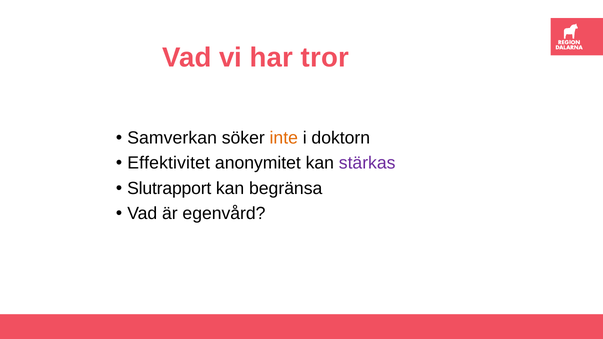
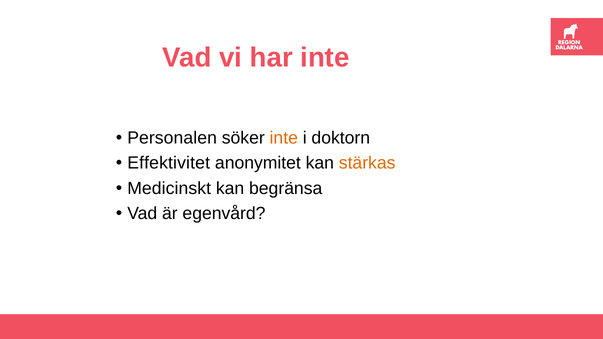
har tror: tror -> inte (325, 58)
Samverkan: Samverkan -> Personalen (172, 138)
stärkas colour: purple -> orange (367, 163)
Slutrapport: Slutrapport -> Medicinskt (169, 189)
